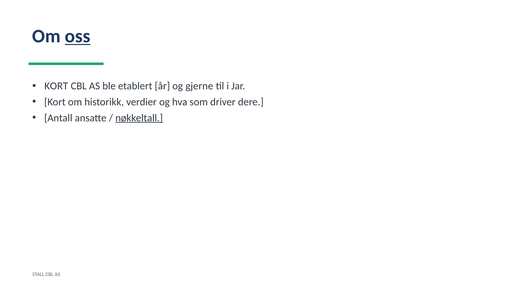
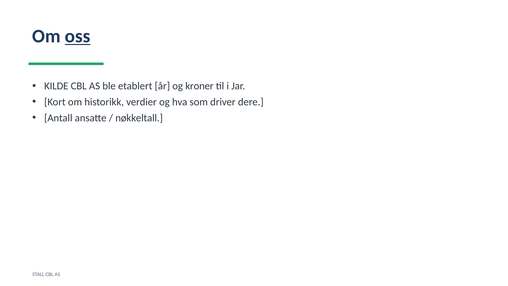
KORT: KORT -> KILDE (56, 86)
gjerne: gjerne -> kroner (199, 86)
nøkkeltall underline: present -> none (139, 118)
